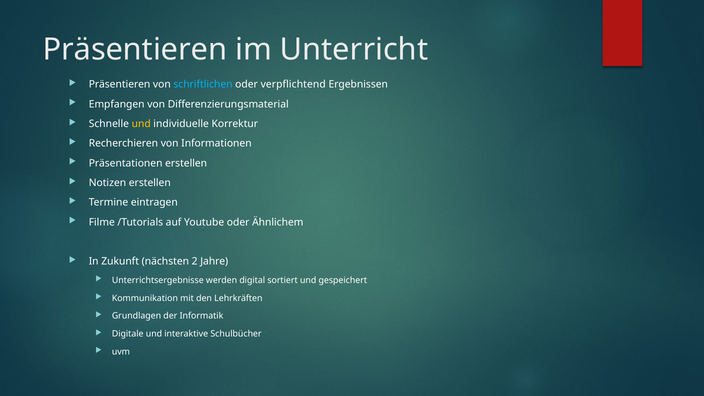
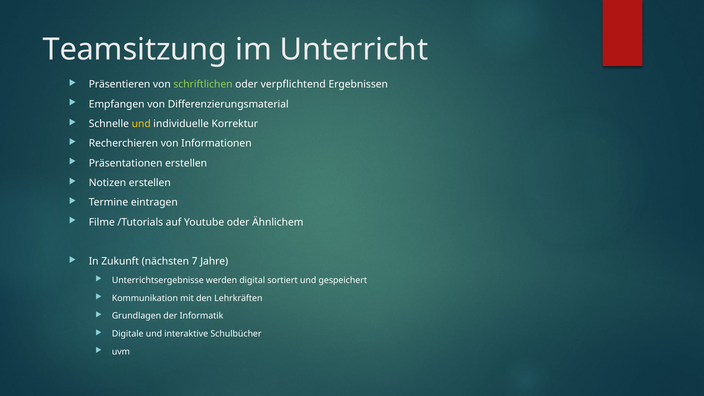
Präsentieren: Präsentieren -> Teamsitzung (135, 49)
schriftlichen colour: light blue -> light green (203, 85)
2: 2 -> 7 (195, 262)
